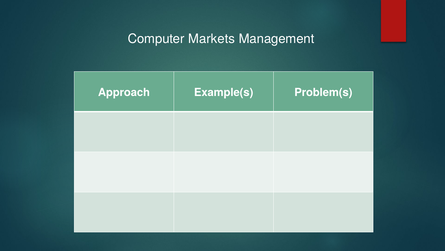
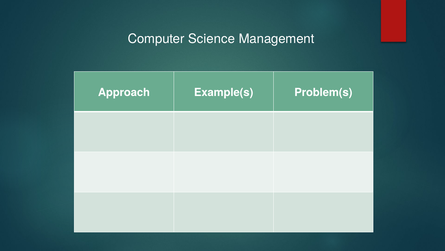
Markets: Markets -> Science (212, 39)
